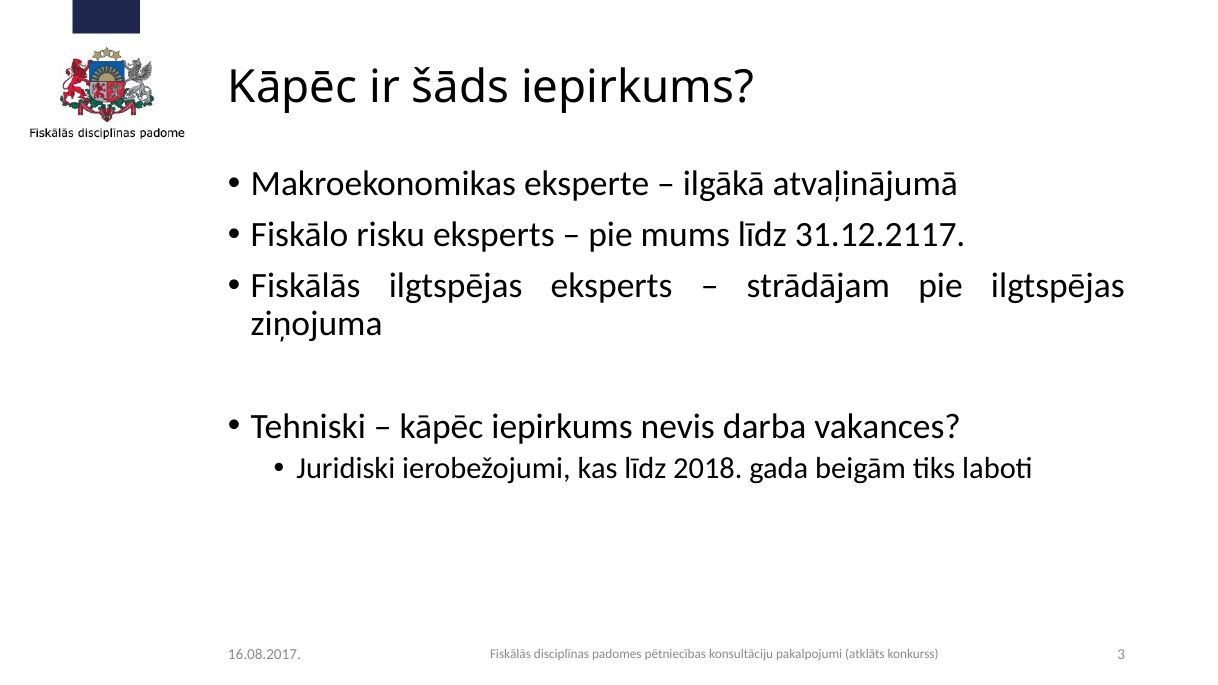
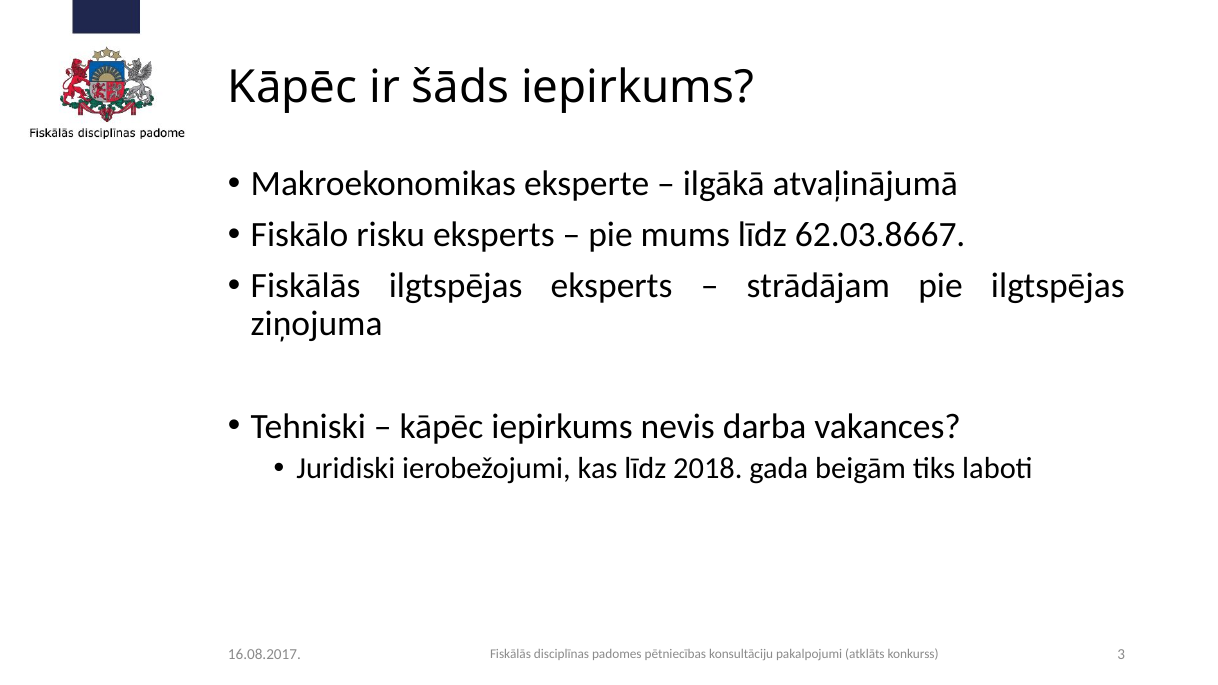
31.12.2117: 31.12.2117 -> 62.03.8667 (880, 235)
